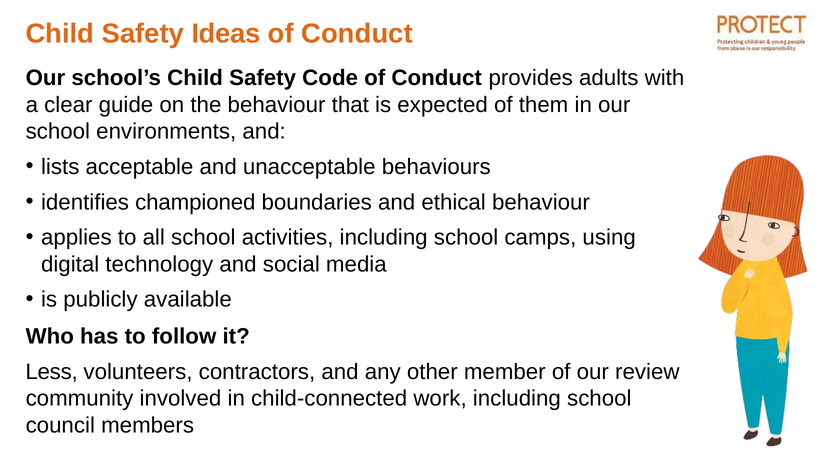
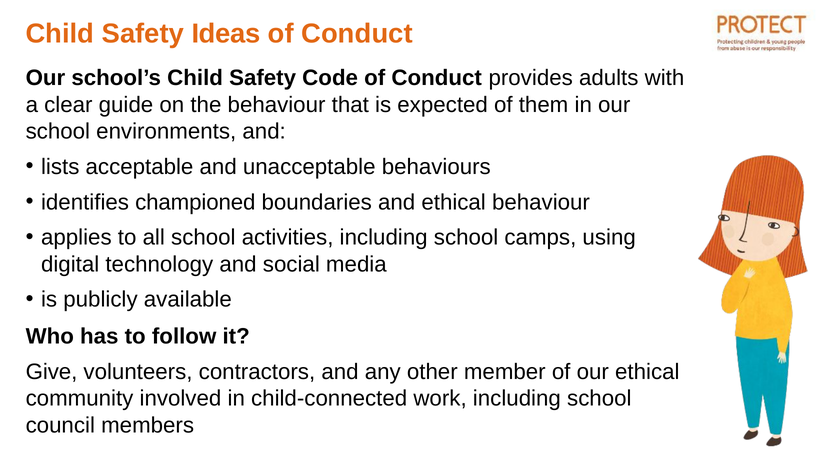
Less: Less -> Give (51, 372)
our review: review -> ethical (647, 372)
